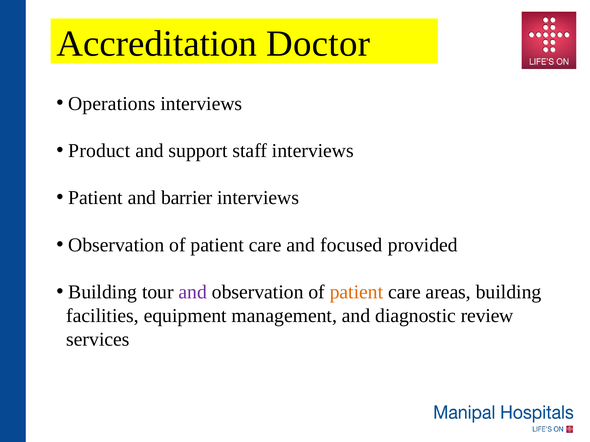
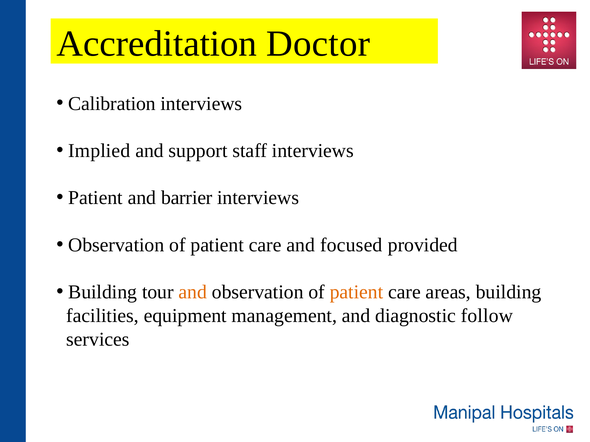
Operations: Operations -> Calibration (112, 104)
Product: Product -> Implied (99, 151)
and colour: purple -> orange (193, 292)
review: review -> follow (487, 316)
